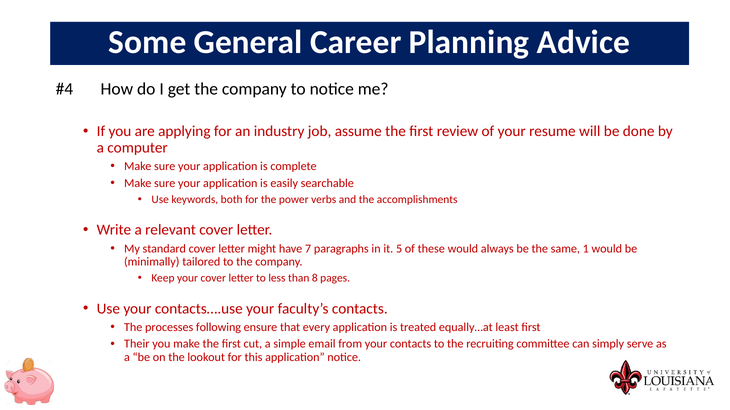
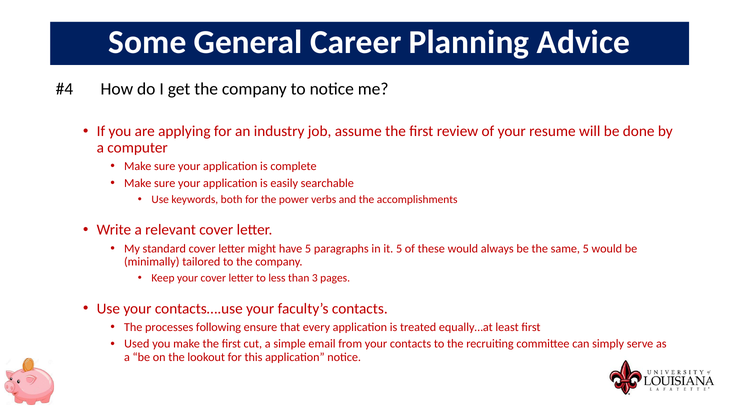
have 7: 7 -> 5 (308, 249)
same 1: 1 -> 5 (586, 249)
8: 8 -> 3 (315, 279)
Their: Their -> Used (137, 344)
